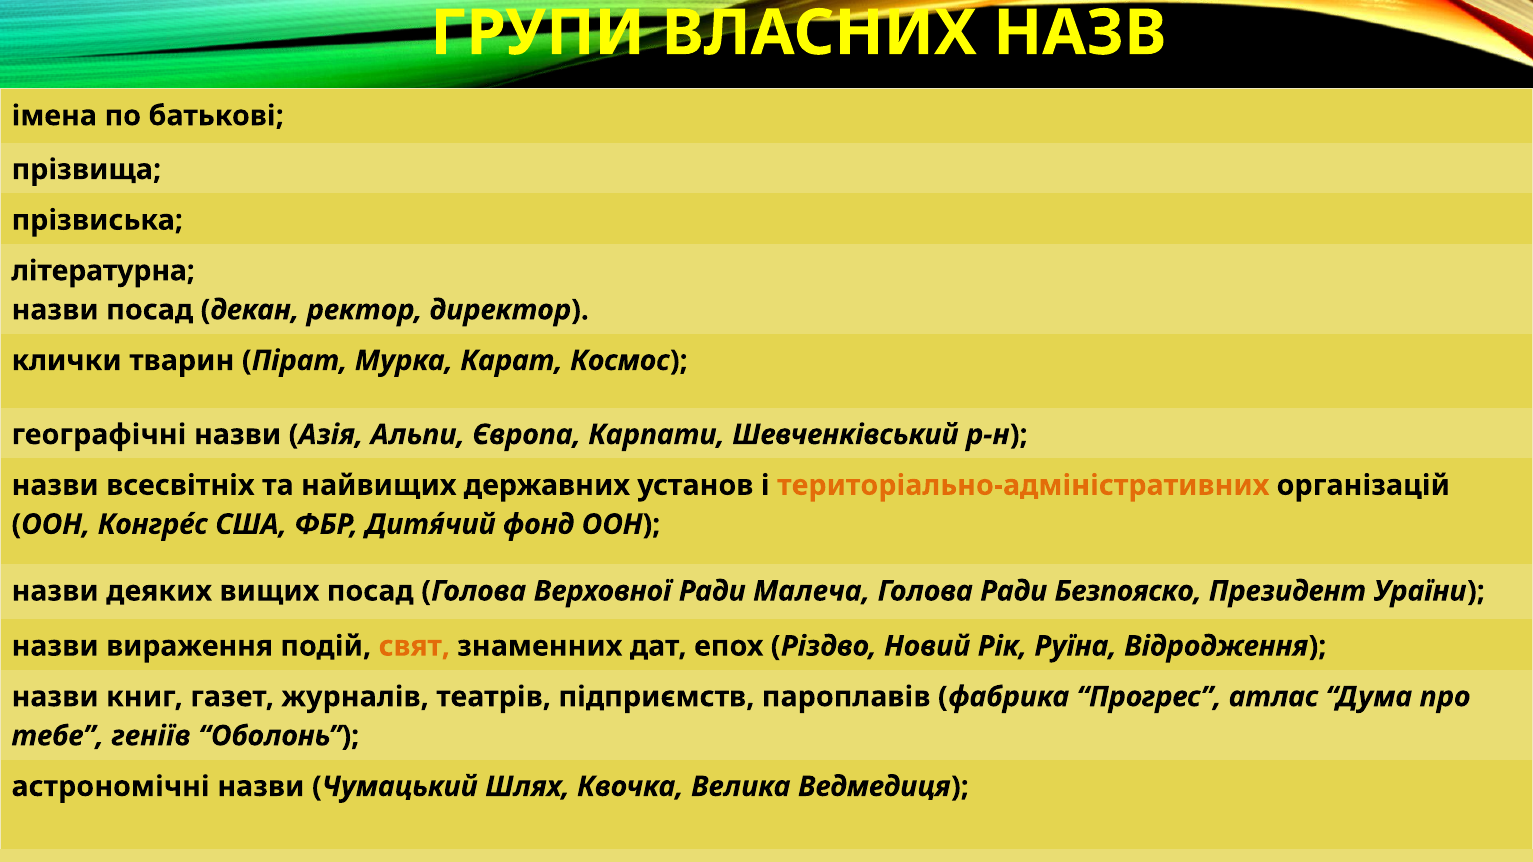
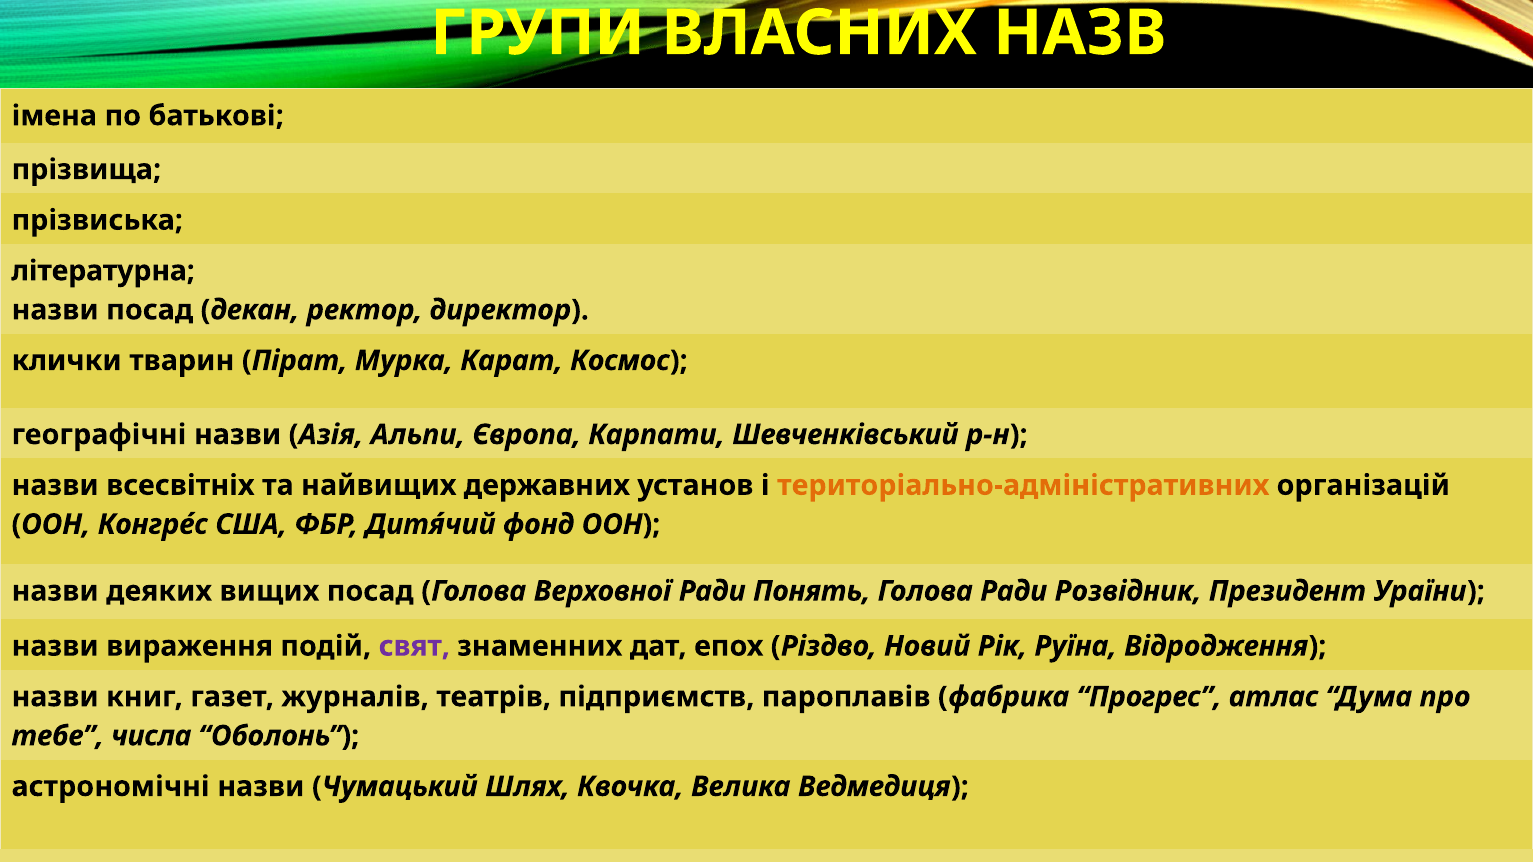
Малеча: Малеча -> Понять (812, 591)
Безпояско: Безпояско -> Розвідник (1128, 591)
свят colour: orange -> purple (414, 646)
геніїв: геніїв -> числа (151, 736)
